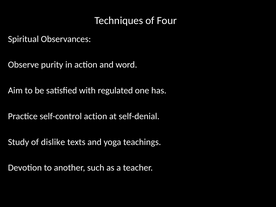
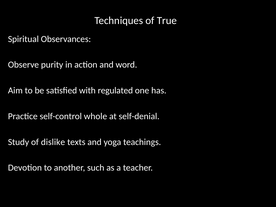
Four: Four -> True (167, 21)
self-control action: action -> whole (95, 116)
